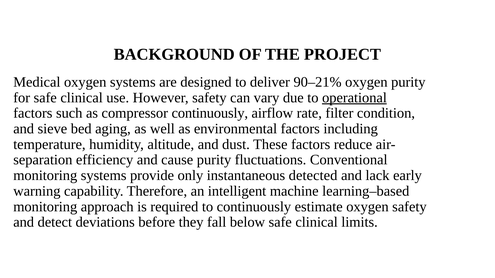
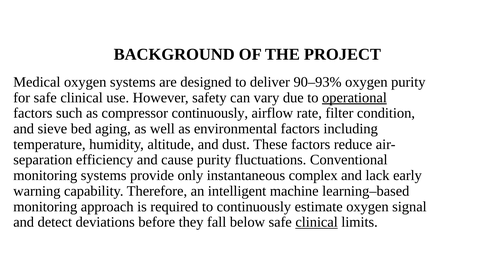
90–21%: 90–21% -> 90–93% (318, 82)
detected: detected -> complex (313, 176)
oxygen safety: safety -> signal (409, 207)
clinical underline: none -> present (317, 222)
